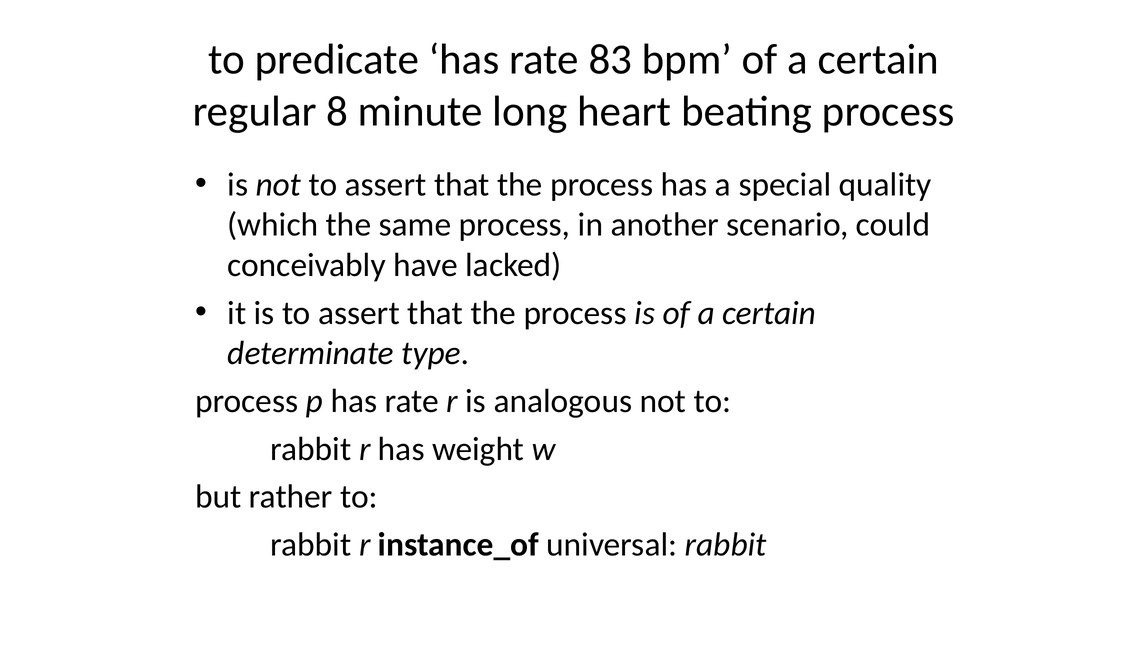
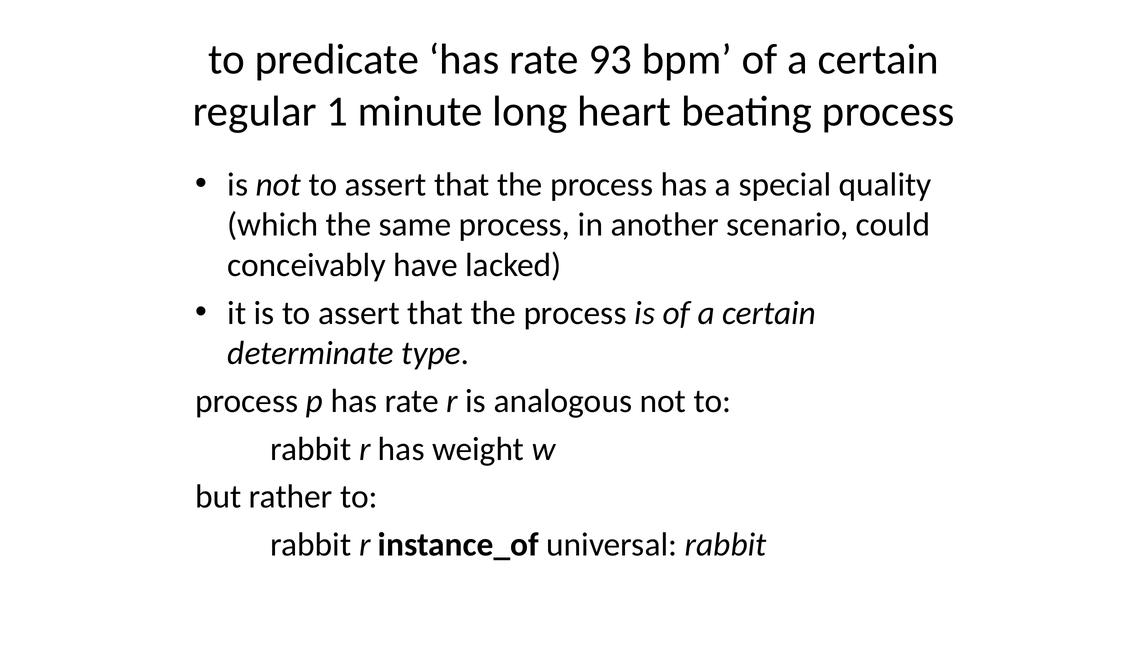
83: 83 -> 93 (610, 60)
8: 8 -> 1 (337, 111)
